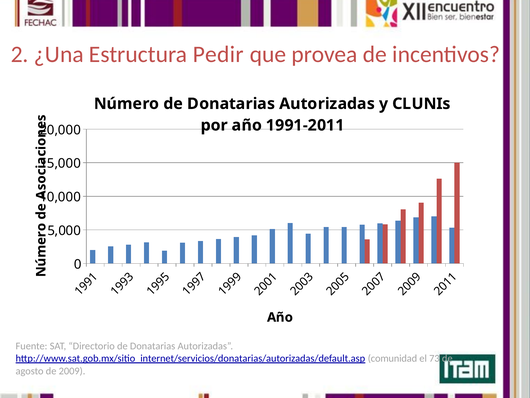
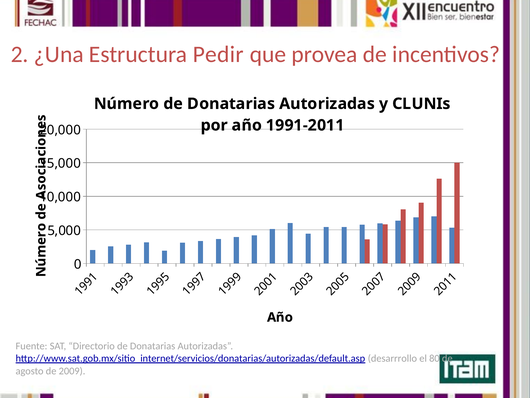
comunidad: comunidad -> desarrrollo (392, 358)
73: 73 -> 80 (434, 358)
